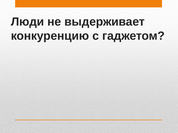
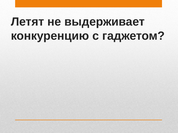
Люди: Люди -> Летят (28, 22)
